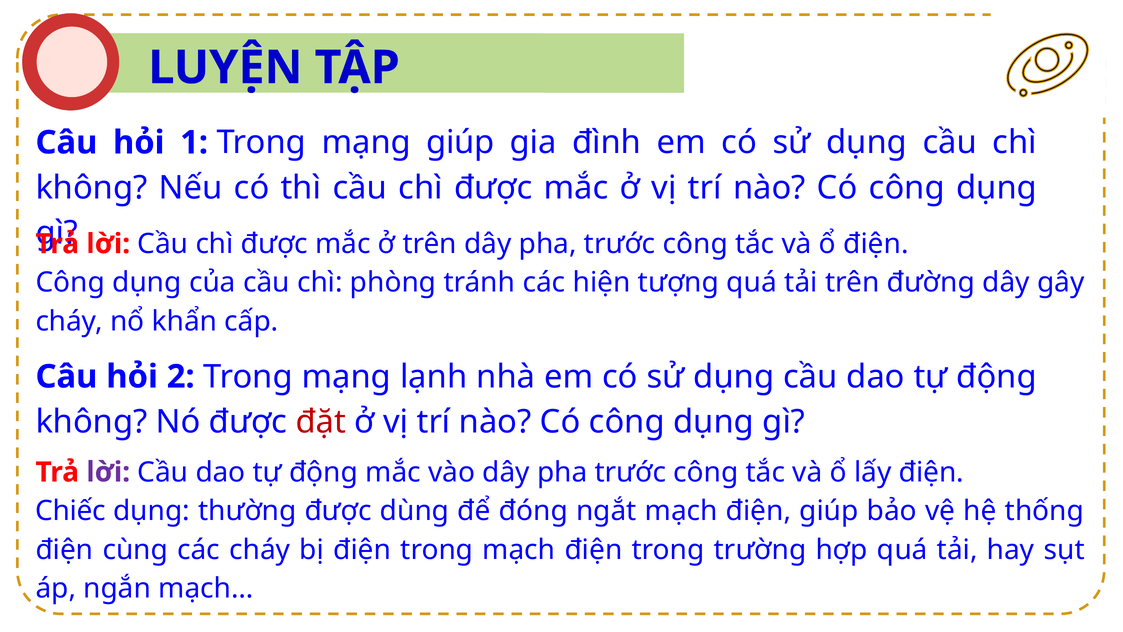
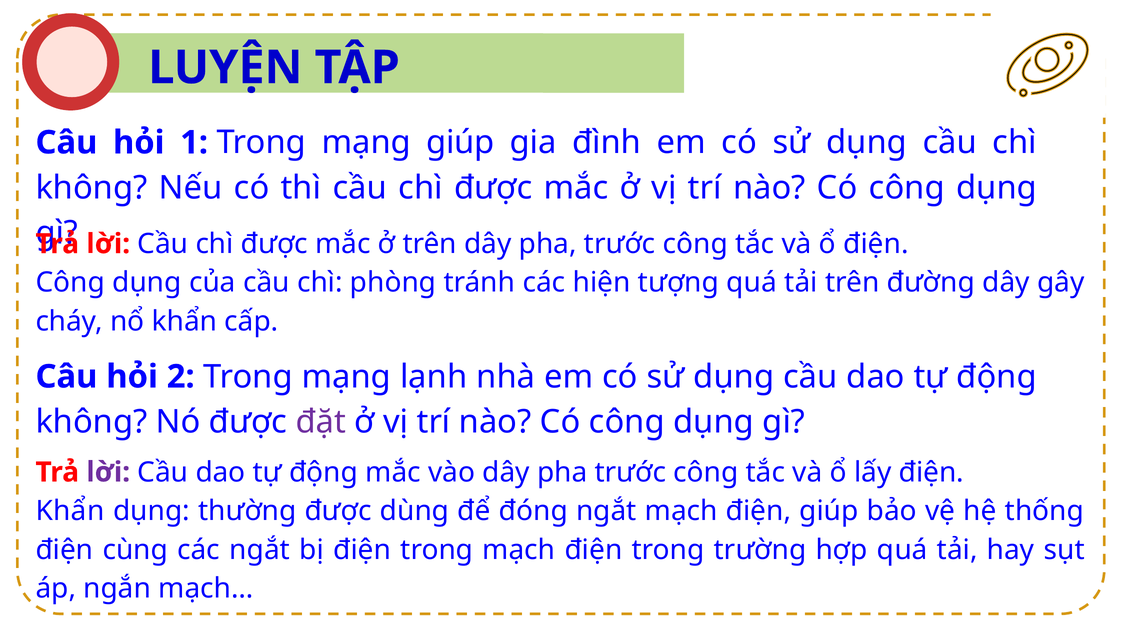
đặt colour: red -> purple (321, 422)
Chiếc: Chiếc -> Khẩn (70, 511)
các cháy: cháy -> ngắt (260, 549)
